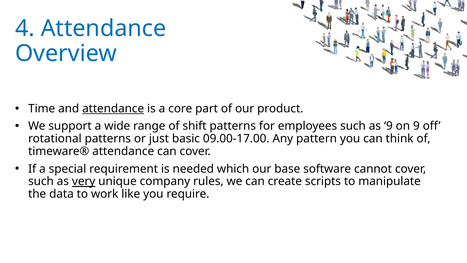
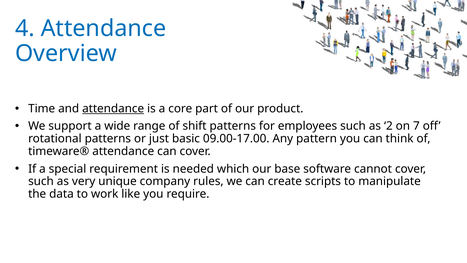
as 9: 9 -> 2 (388, 126)
on 9: 9 -> 7 (416, 126)
very underline: present -> none (84, 181)
